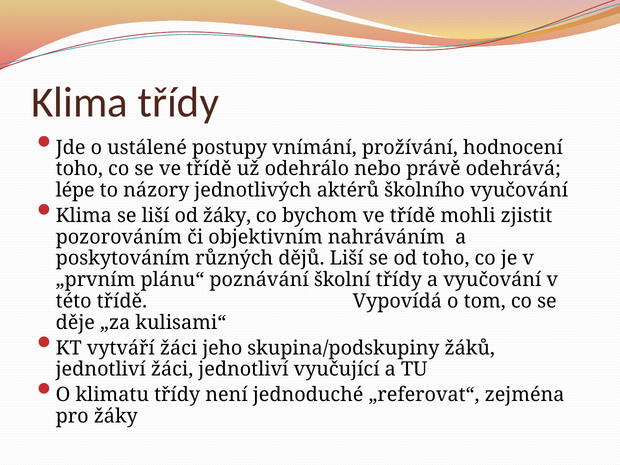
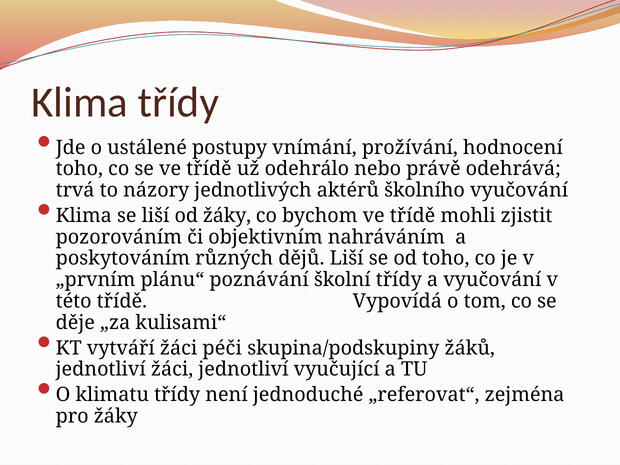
lépe: lépe -> trvá (75, 190)
jeho: jeho -> péči (222, 348)
